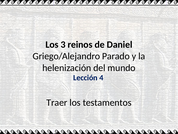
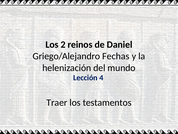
3: 3 -> 2 (63, 44)
Parado: Parado -> Fechas (116, 56)
